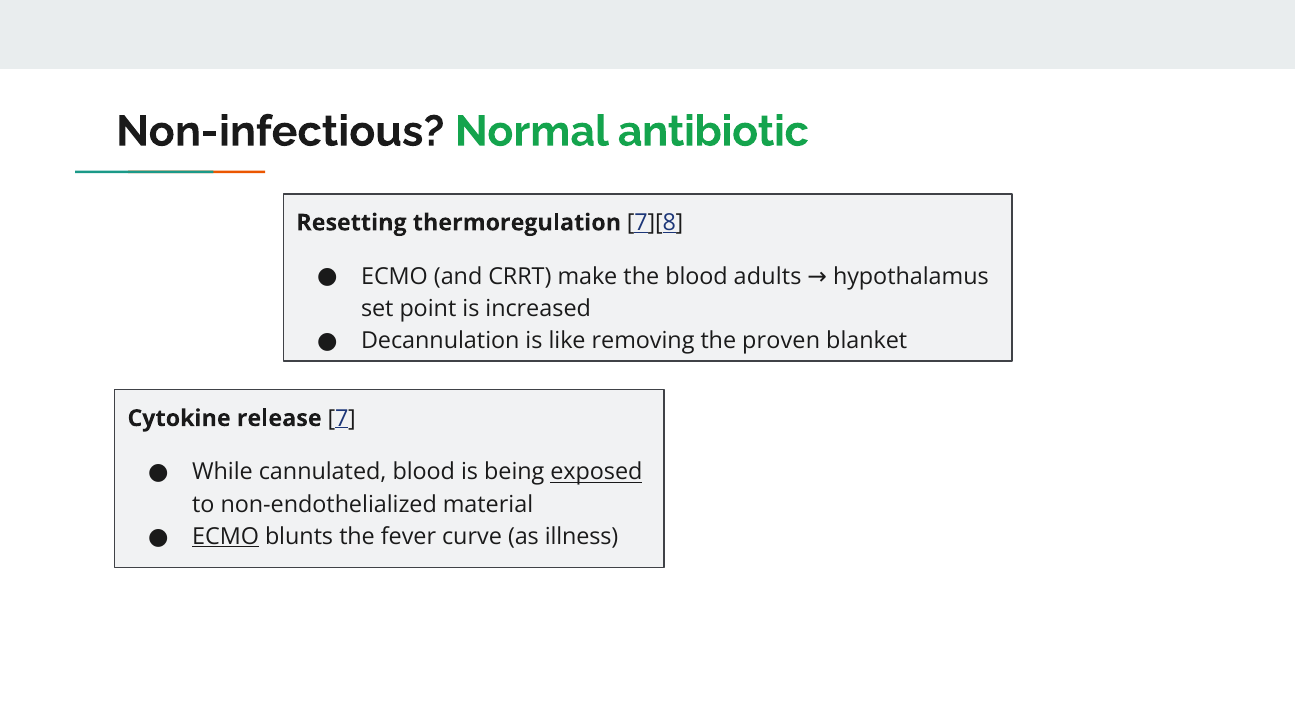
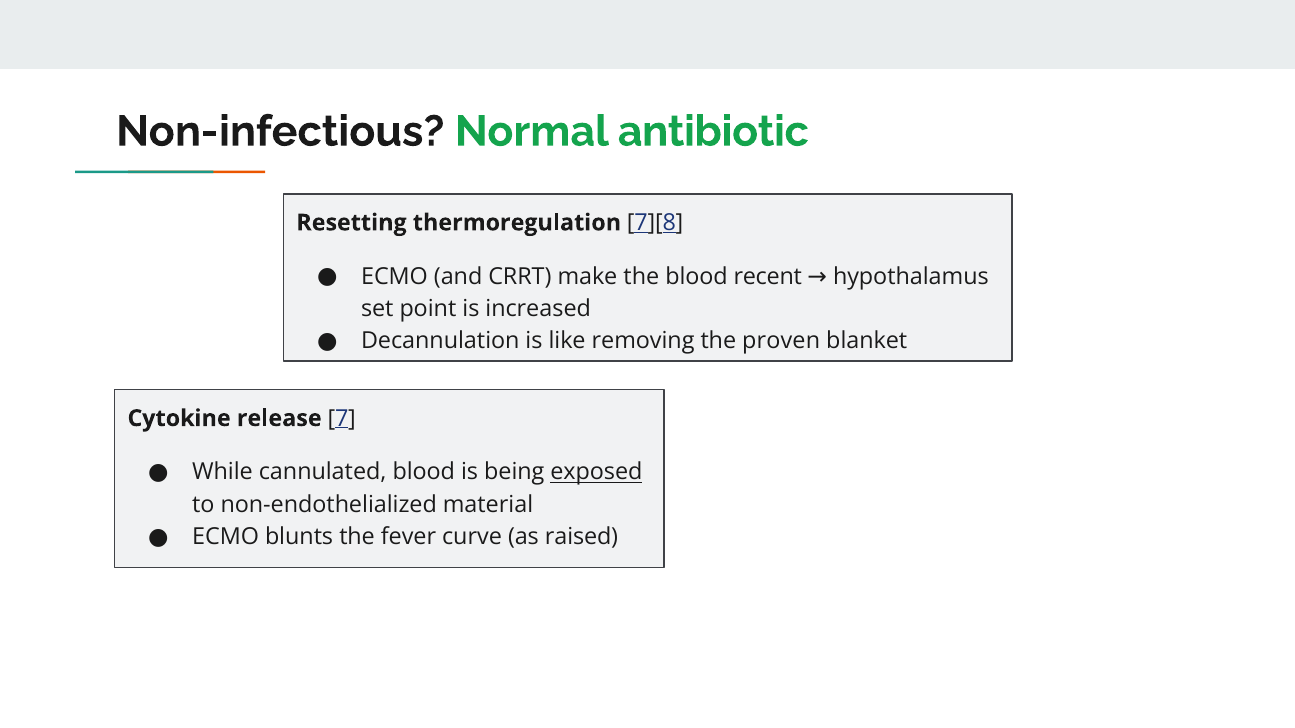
adults: adults -> recent (768, 277)
ECMO underline: present -> none (226, 537)
illness: illness -> raised (582, 537)
